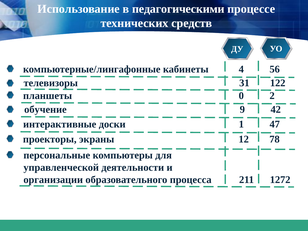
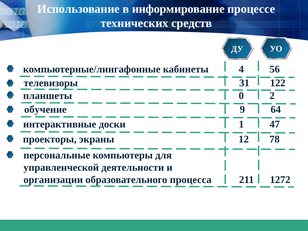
педагогическими: педагогическими -> информирование (178, 9)
42: 42 -> 64 (276, 110)
